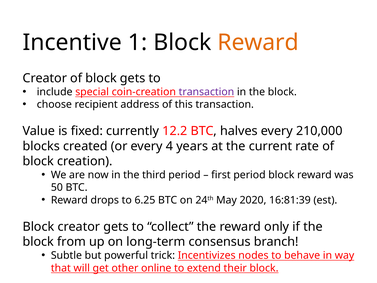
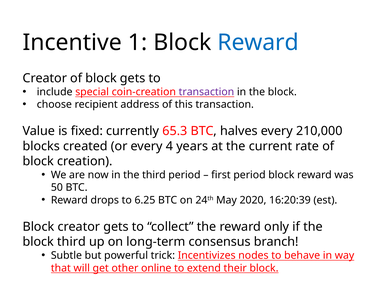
Reward colour: orange -> blue (258, 42)
12.2: 12.2 -> 65.3 (175, 131)
16:81:39: 16:81:39 -> 16:20:39 (290, 200)
block from: from -> third (71, 242)
